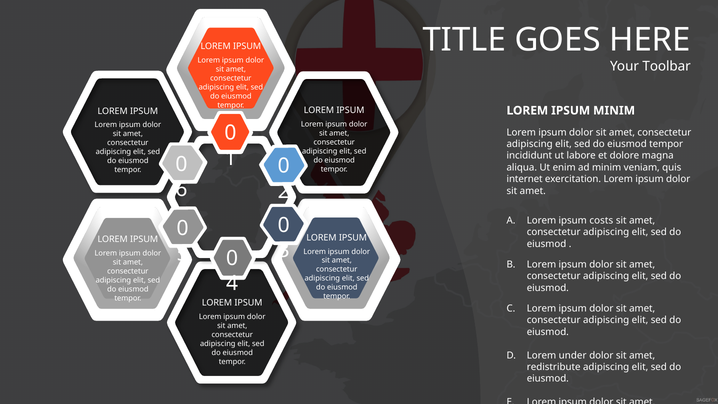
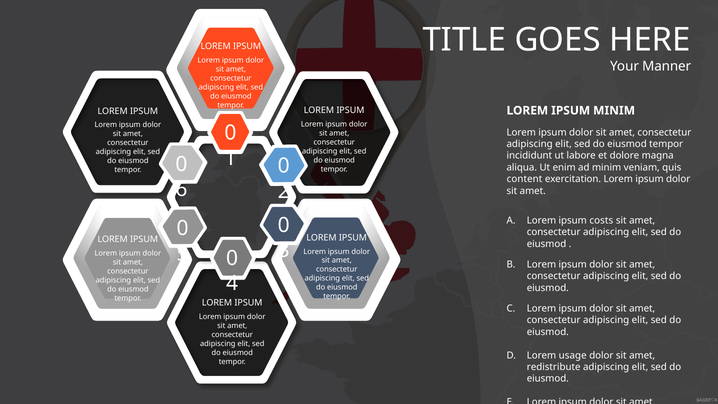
Toolbar: Toolbar -> Manner (667, 66)
internet: internet -> content (525, 179)
under: under -> usage (573, 355)
